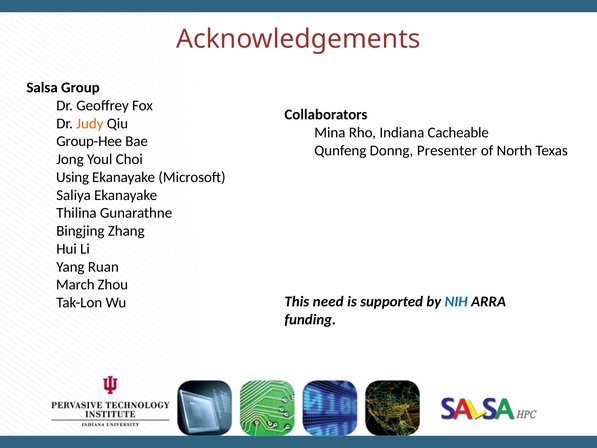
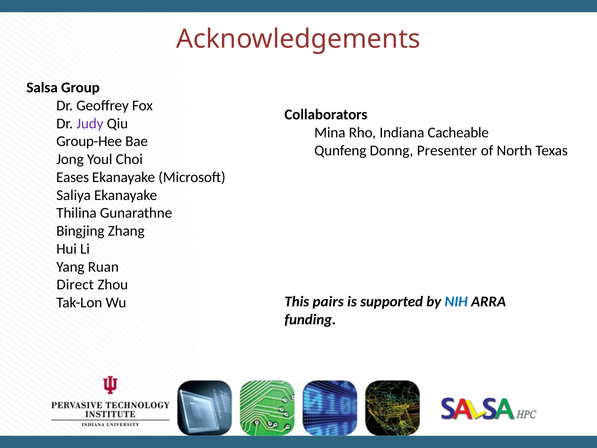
Judy colour: orange -> purple (90, 123)
Using: Using -> Eases (73, 177)
March: March -> Direct (75, 285)
need: need -> pairs (328, 301)
